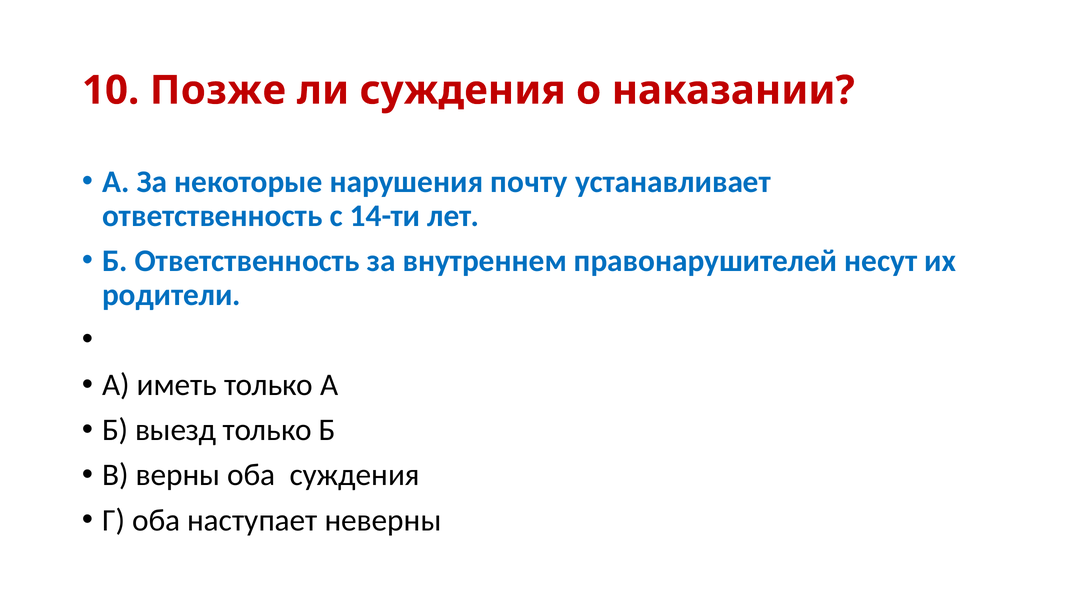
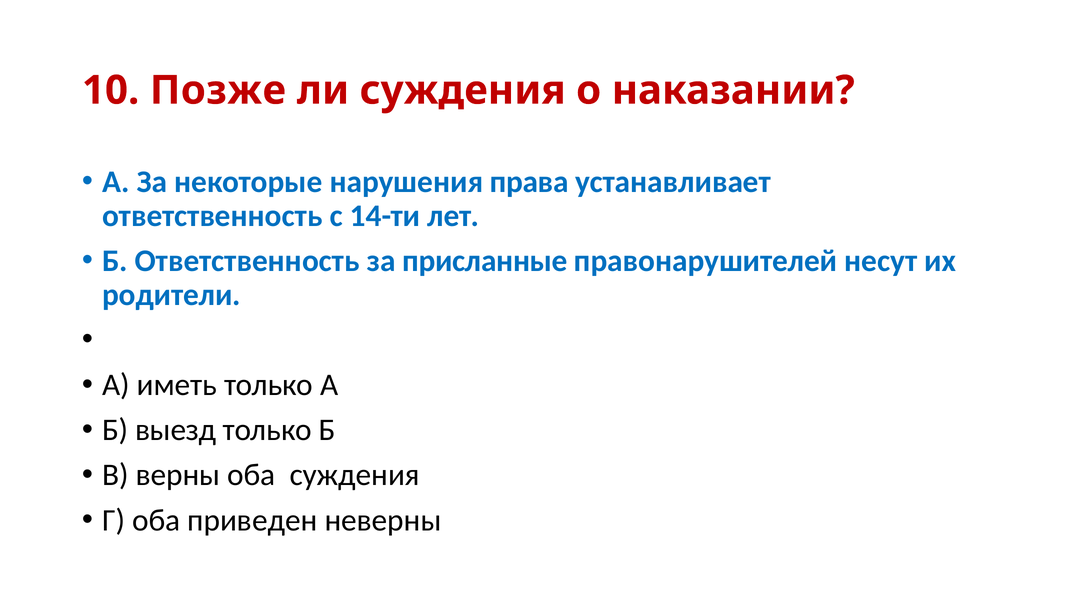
почту: почту -> права (529, 182)
внутреннем: внутреннем -> присланные (485, 261)
наступает: наступает -> приведен (252, 520)
